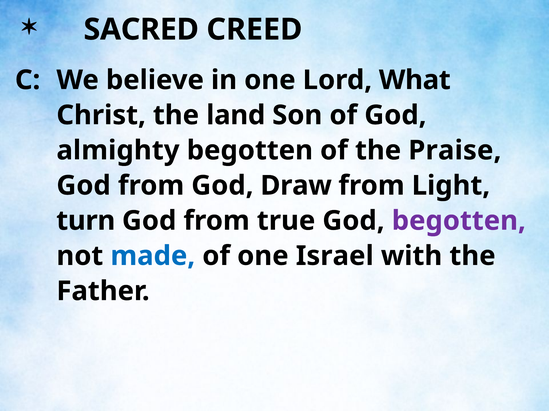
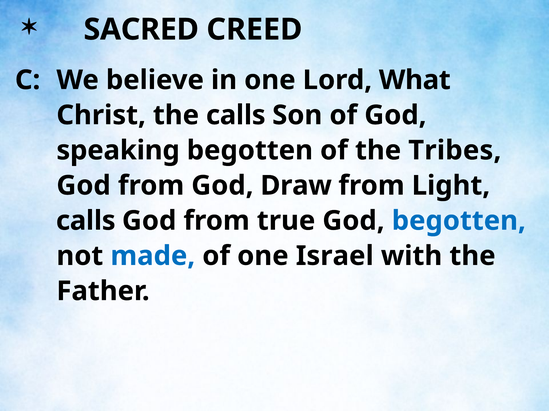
the land: land -> calls (236, 115)
almighty: almighty -> speaking (118, 151)
Praise: Praise -> Tribes (455, 151)
turn: turn -> calls (86, 221)
begotten colour: purple -> blue (459, 221)
